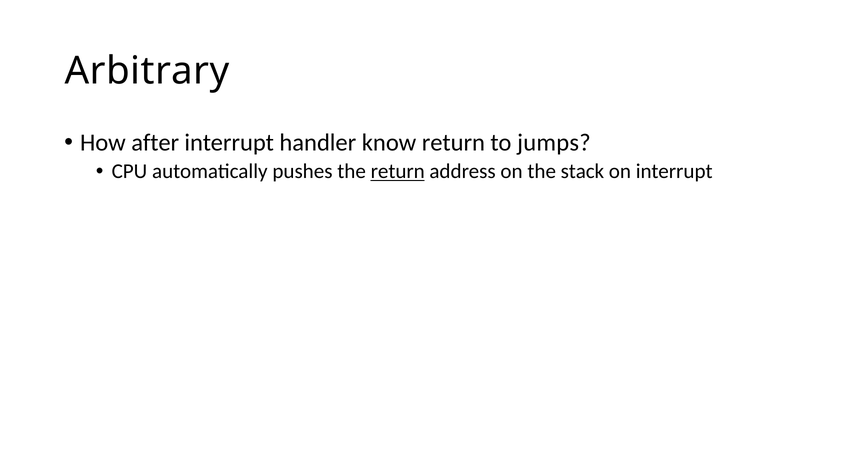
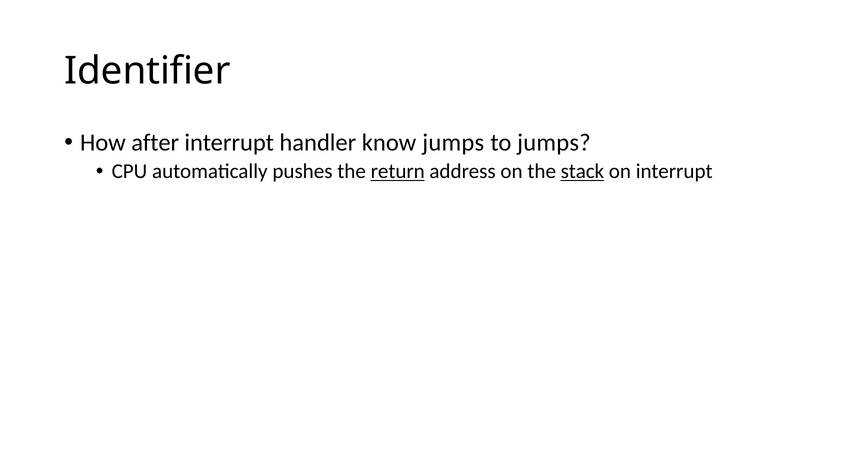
Arbitrary: Arbitrary -> Identifier (147, 71)
know return: return -> jumps (453, 143)
stack underline: none -> present (582, 172)
